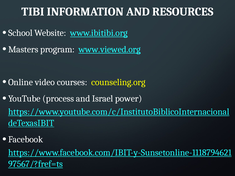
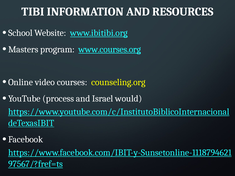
www.viewed.org: www.viewed.org -> www.courses.org (110, 49)
power: power -> would (129, 99)
